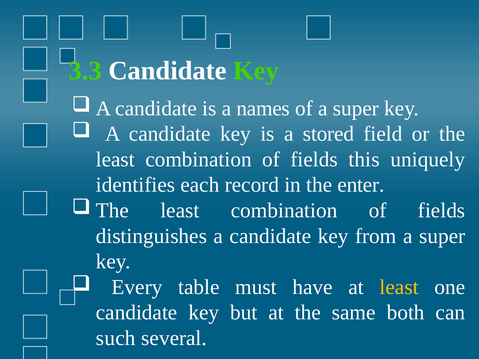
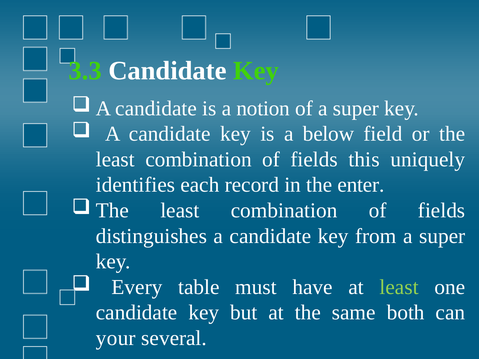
names: names -> notion (263, 108)
stored: stored -> below (329, 134)
least colour: yellow -> light green (399, 287)
such: such -> your (116, 338)
